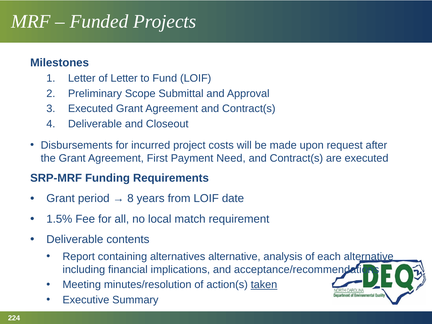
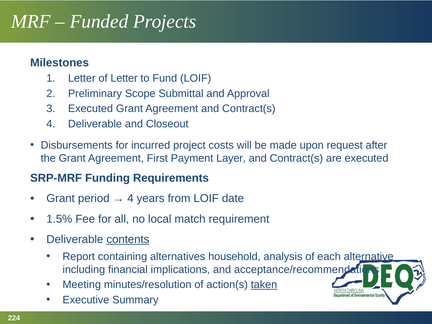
Need: Need -> Layer (231, 158)
8: 8 -> 4 (130, 199)
contents underline: none -> present (128, 239)
alternatives alternative: alternative -> household (234, 256)
